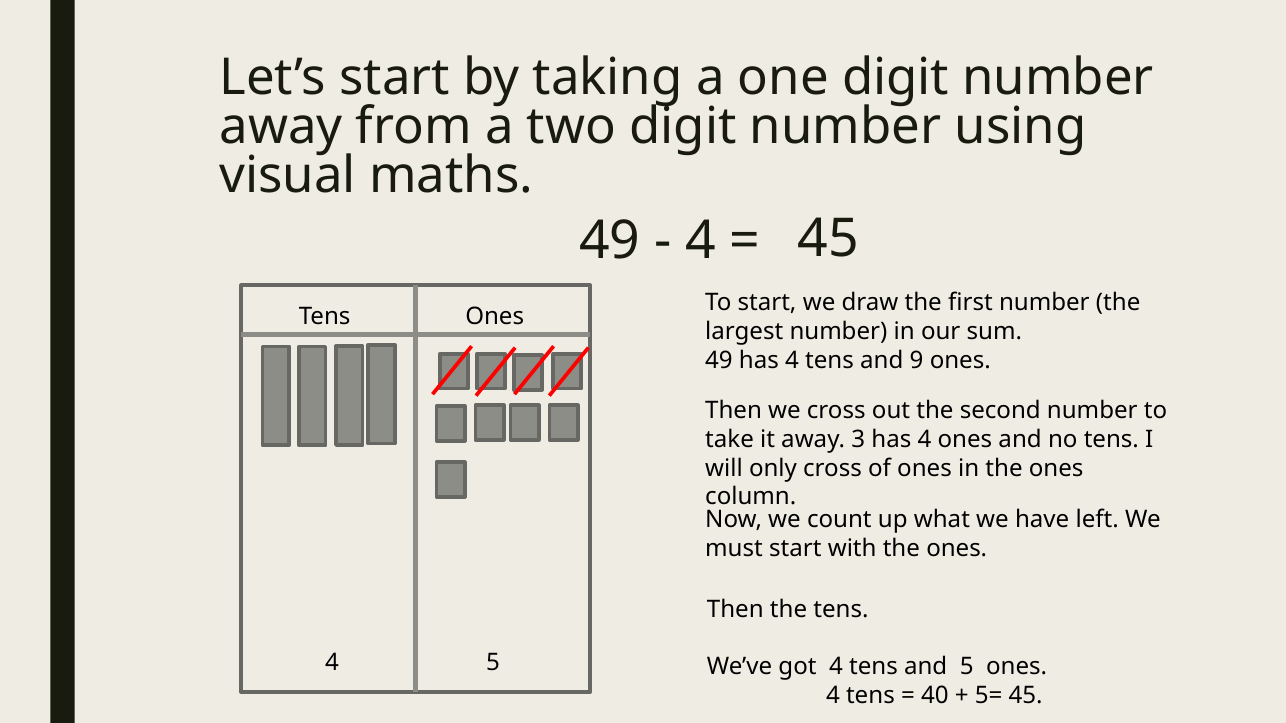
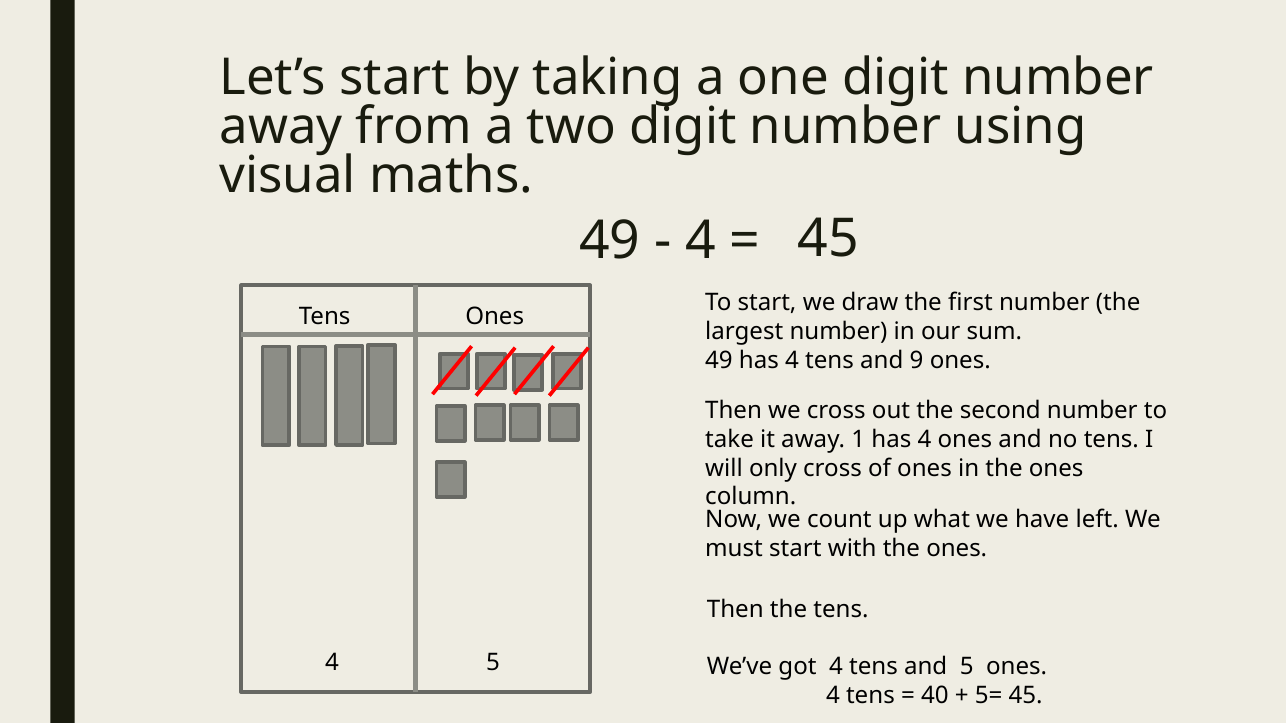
3: 3 -> 1 (858, 439)
